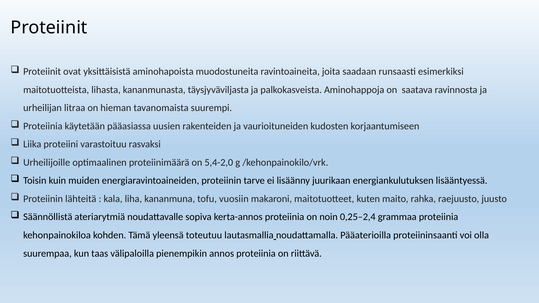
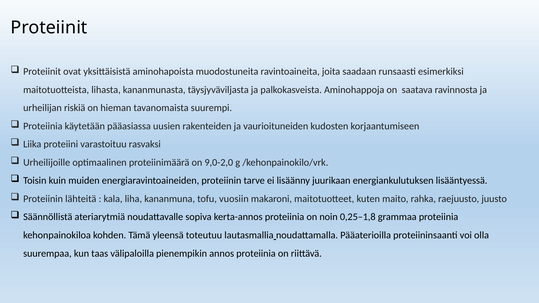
litraa: litraa -> riskiä (75, 108)
5,4-2,0: 5,4-2,0 -> 9,0-2,0 (219, 163)
0,25–2,4: 0,25–2,4 -> 0,25–1,8 (358, 217)
